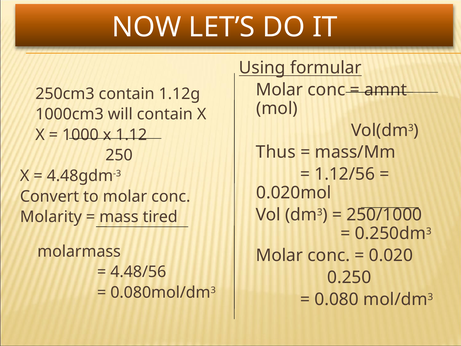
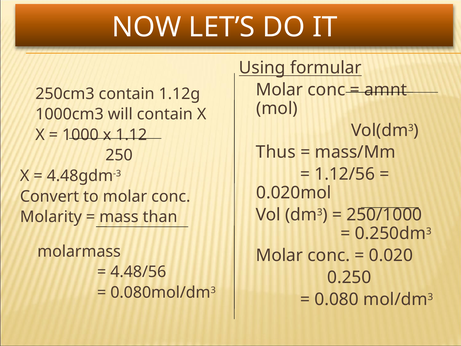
tired: tired -> than (160, 217)
